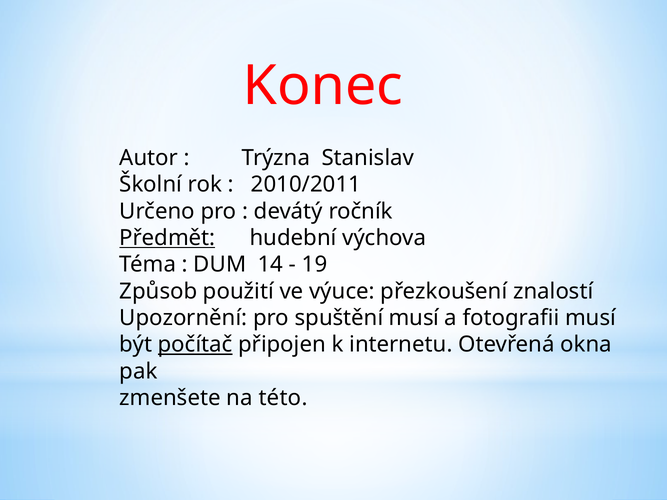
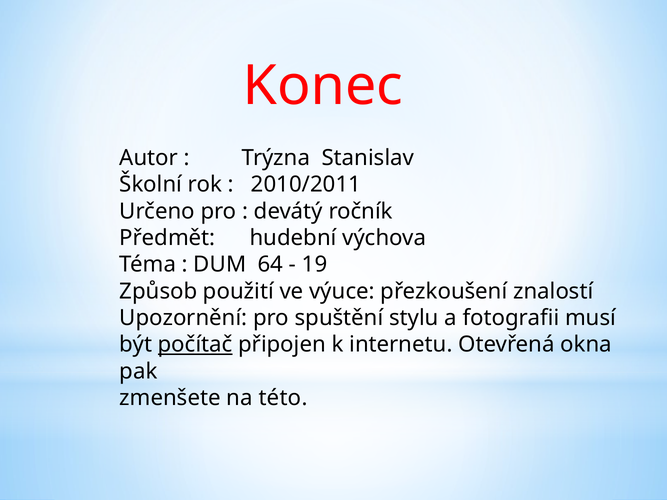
Předmět underline: present -> none (167, 238)
14: 14 -> 64 (270, 265)
spuštění musí: musí -> stylu (414, 318)
